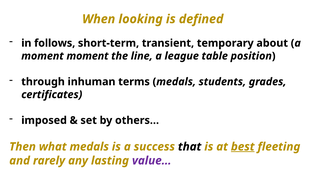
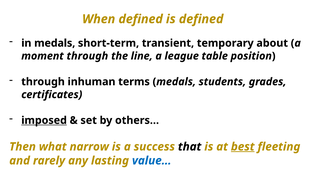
When looking: looking -> defined (141, 19)
in follows: follows -> medals (55, 43)
moment moment: moment -> through (87, 56)
imposed underline: none -> present (44, 120)
what medals: medals -> narrow (89, 146)
value… colour: purple -> blue (152, 160)
